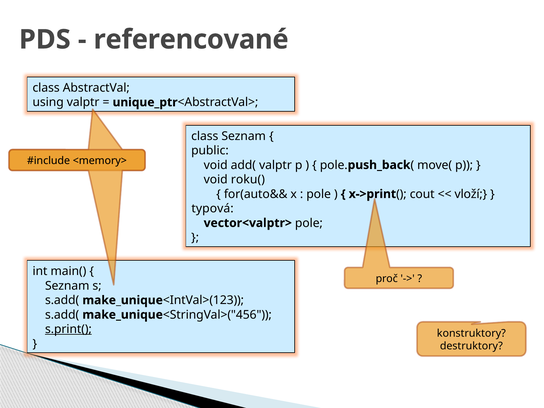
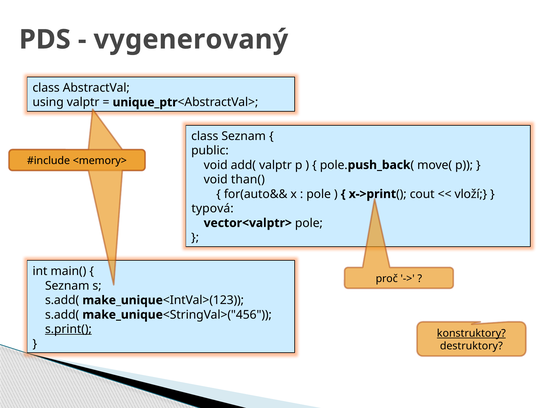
referencované: referencované -> vygenerovaný (191, 40)
roku(: roku( -> than( (248, 180)
konstruktory underline: none -> present (471, 333)
